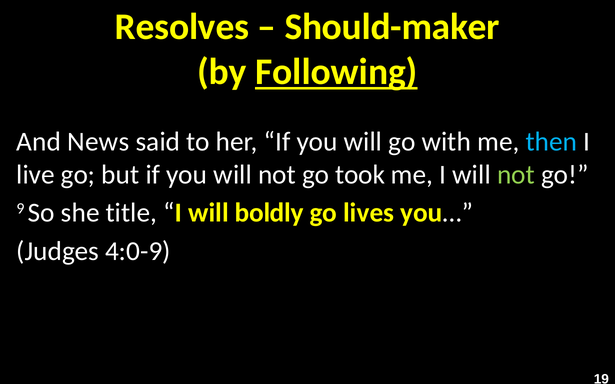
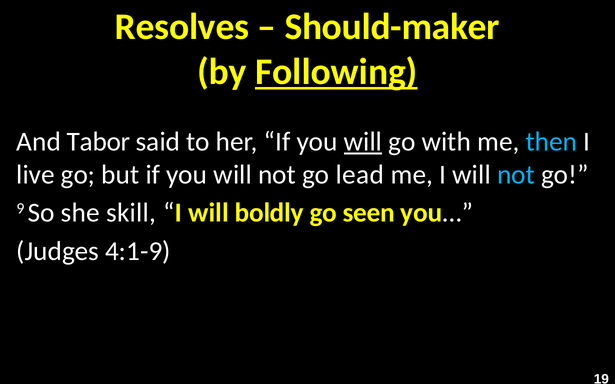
News: News -> Tabor (98, 142)
will underline: none -> present (363, 142)
took: took -> lead (360, 175)
not colour: light green -> light blue (516, 175)
title: title -> skill (131, 213)
lives: lives -> seen (369, 213)
4:0-9: 4:0-9 -> 4:1-9 (138, 251)
